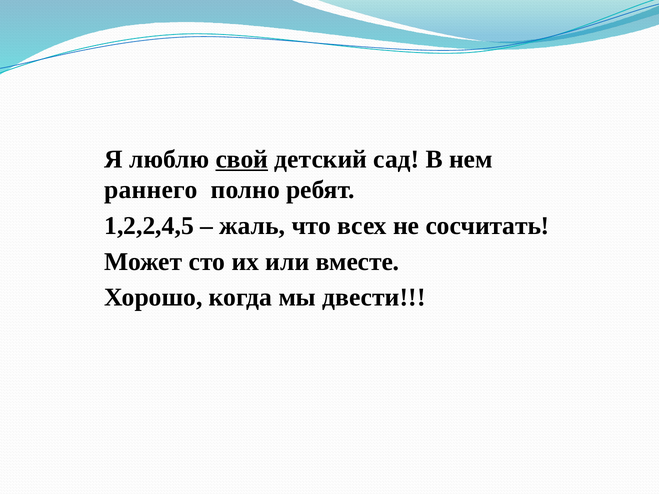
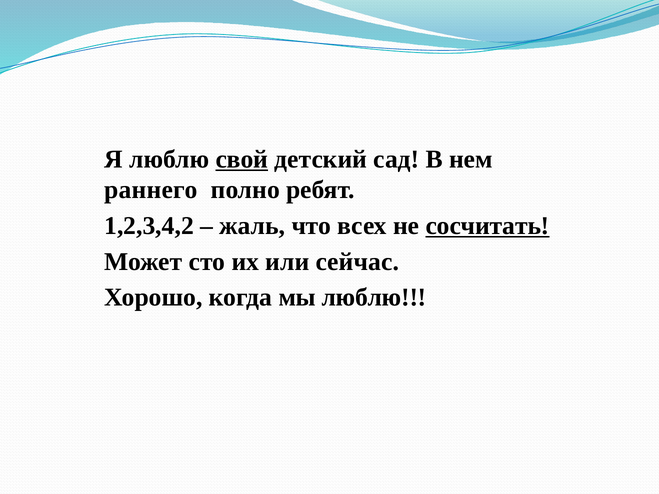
1,2,2,4,5: 1,2,2,4,5 -> 1,2,3,4,2 (149, 226)
сосчитать underline: none -> present (488, 226)
вместе: вместе -> сейчас (357, 262)
мы двести: двести -> люблю (374, 298)
